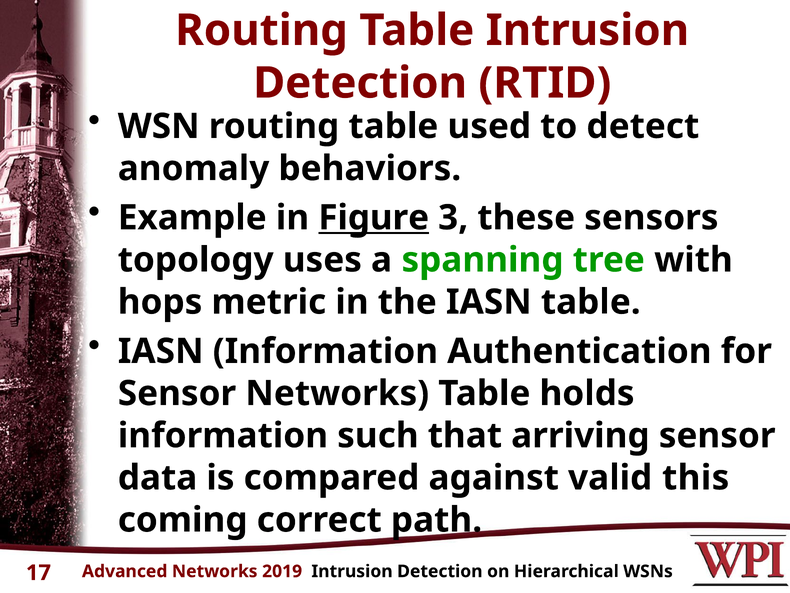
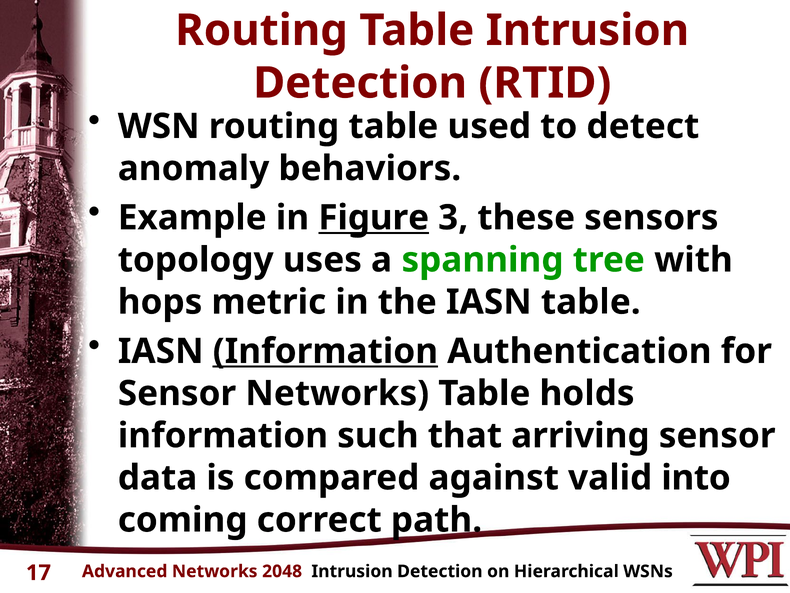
Information underline: none -> present (325, 351)
this: this -> into (696, 477)
2019: 2019 -> 2048 (282, 571)
